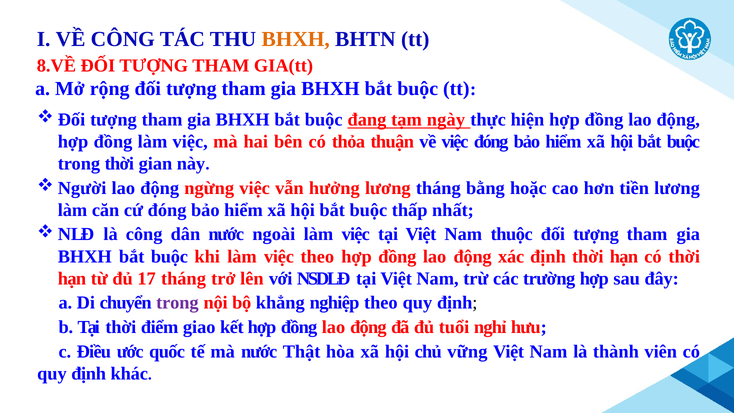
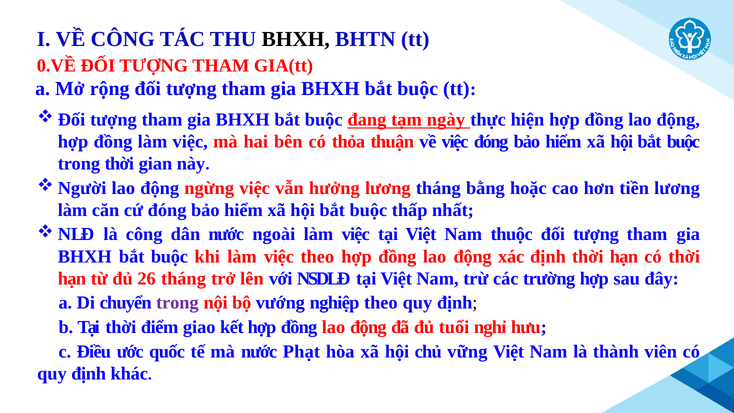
BHXH colour: orange -> black (296, 39)
8.VỀ: 8.VỀ -> 0.VỀ (56, 66)
17: 17 -> 26 (147, 278)
khẳng: khẳng -> vướng (280, 303)
Thật: Thật -> Phạt (301, 351)
